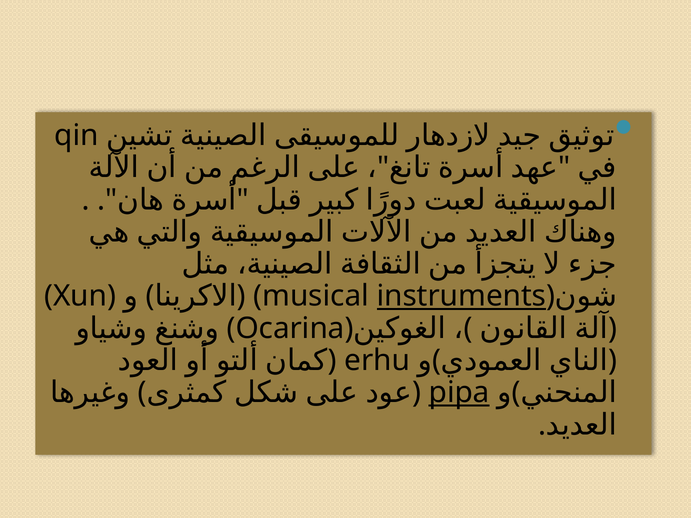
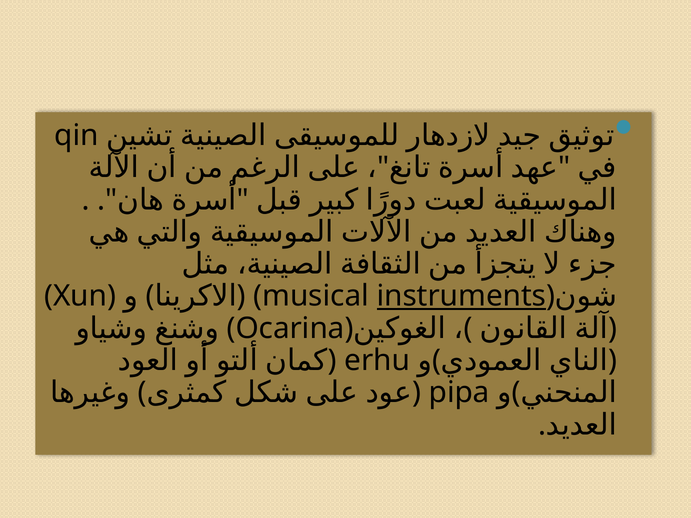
pipa underline: present -> none (459, 393)
